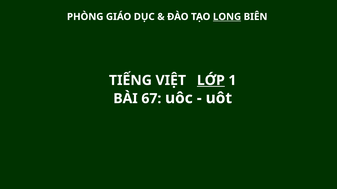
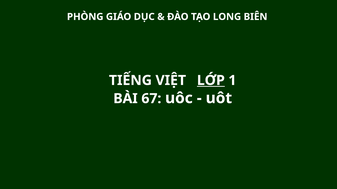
LONG underline: present -> none (227, 17)
